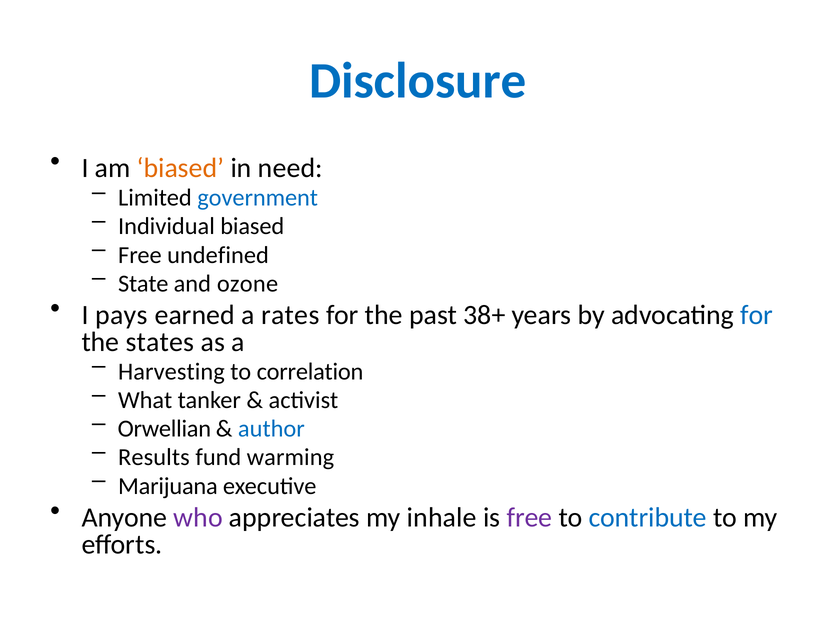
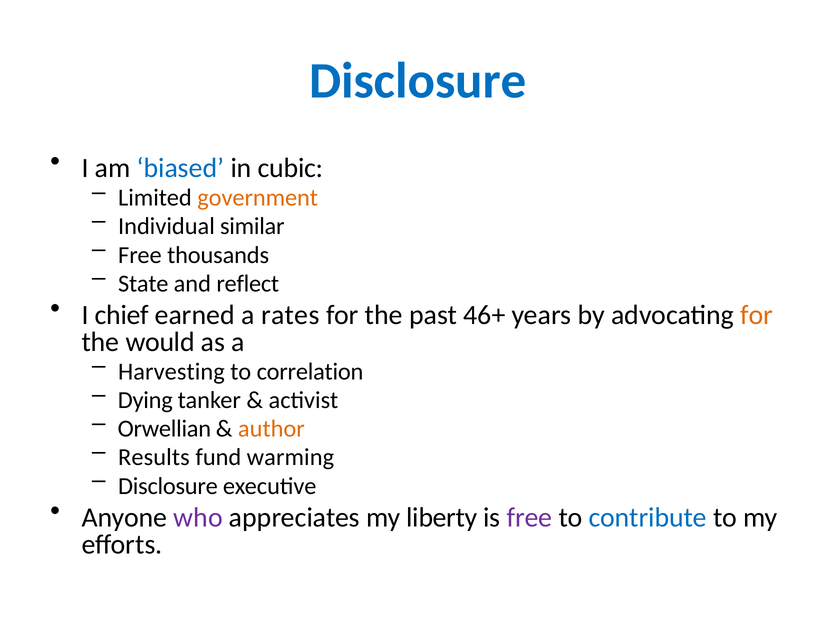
biased colour: orange -> blue (180, 168)
need: need -> cubic (291, 168)
government colour: blue -> orange (258, 198)
Individual biased: biased -> similar (252, 226)
undefined: undefined -> thousands (218, 255)
ozone: ozone -> reflect (248, 284)
pays: pays -> chief (122, 315)
38+: 38+ -> 46+ (484, 315)
for colour: blue -> orange (756, 315)
states: states -> would (160, 342)
What: What -> Dying (145, 400)
author colour: blue -> orange (271, 429)
Marijuana: Marijuana -> Disclosure (168, 486)
inhale: inhale -> liberty (442, 518)
